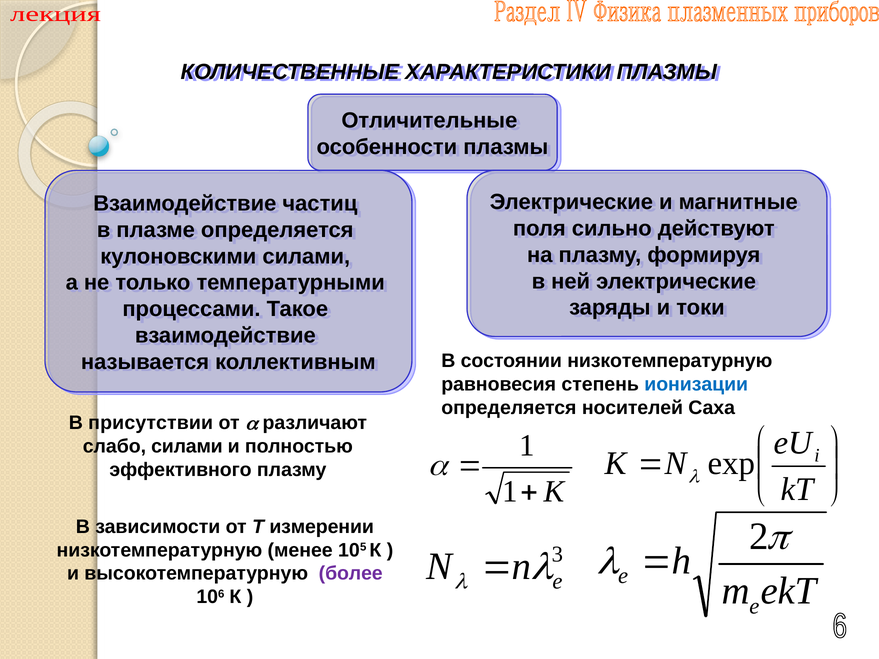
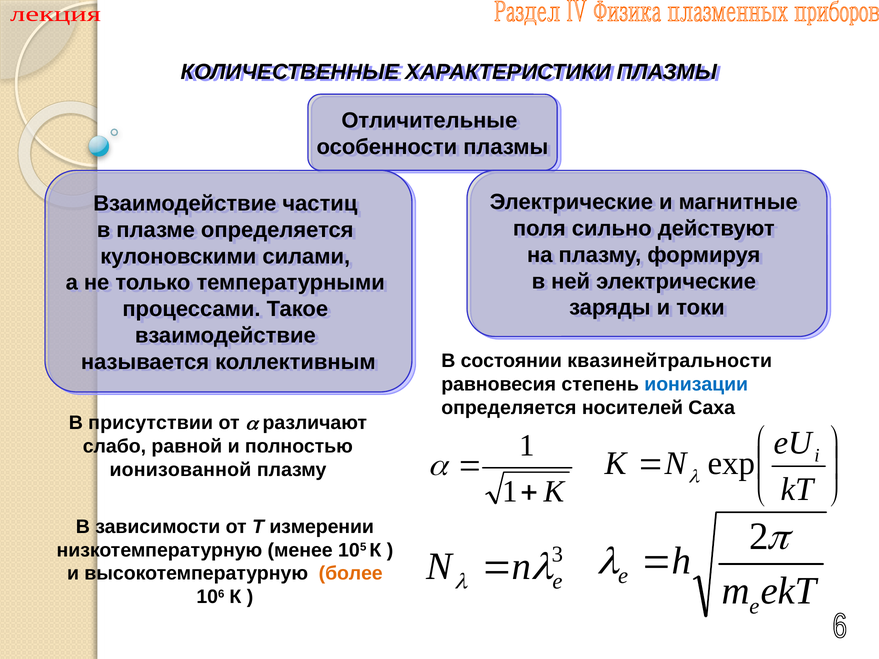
состоянии низкотемпературную: низкотемпературную -> квазинейтральности (670, 361)
слабо силами: силами -> равной (187, 447)
эффективного: эффективного -> ионизованной (180, 470)
более colour: purple -> orange (351, 574)
